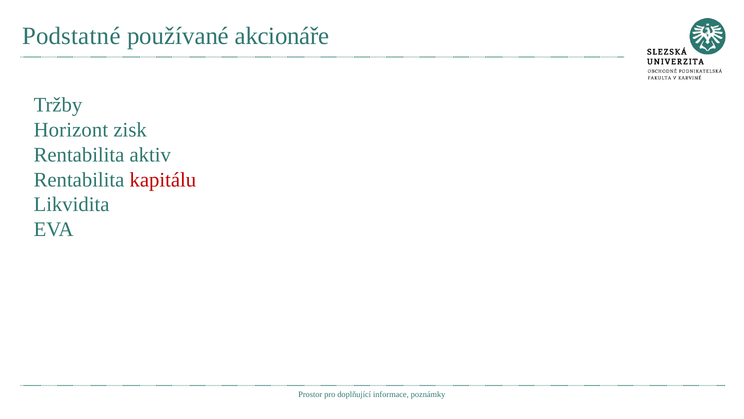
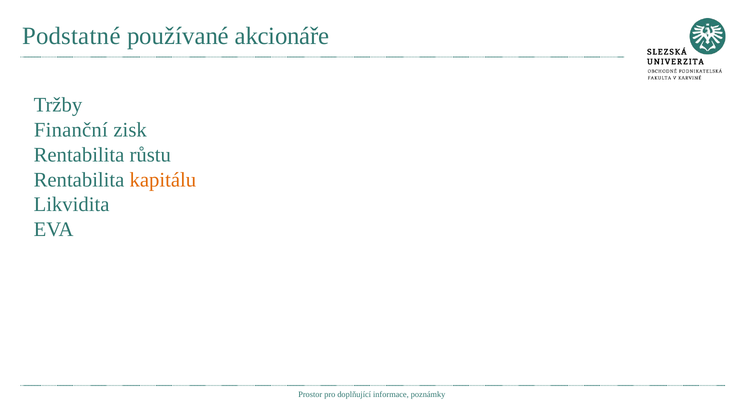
Horizont: Horizont -> Finanční (71, 130)
aktiv: aktiv -> růstu (150, 155)
kapitálu colour: red -> orange (163, 179)
